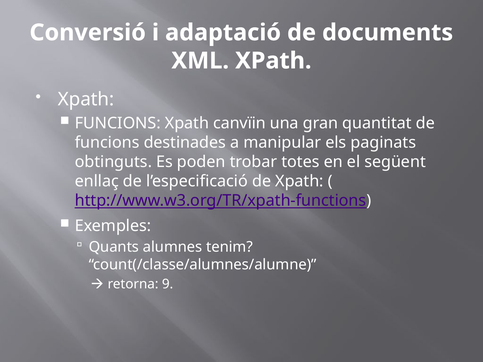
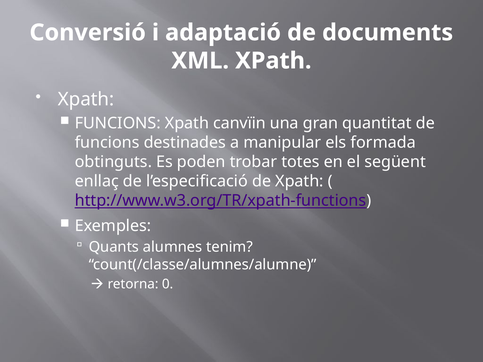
paginats: paginats -> formada (383, 143)
9: 9 -> 0 (168, 284)
